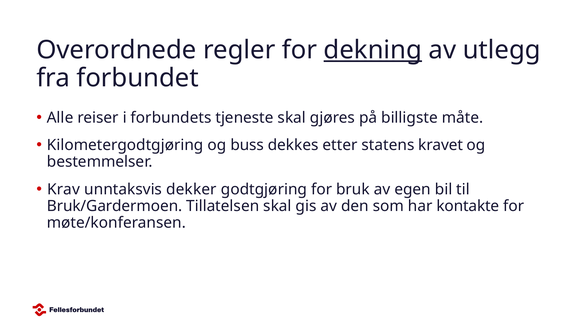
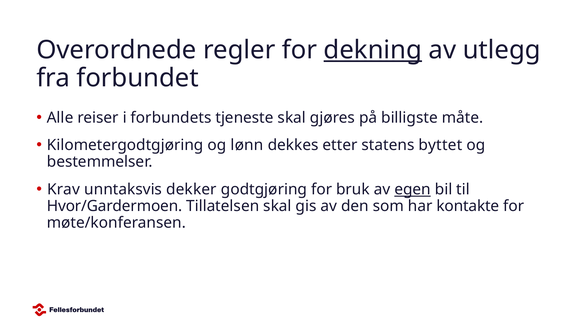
buss: buss -> lønn (247, 145)
kravet: kravet -> byttet (440, 145)
egen underline: none -> present (413, 190)
Bruk/Gardermoen: Bruk/Gardermoen -> Hvor/Gardermoen (115, 206)
